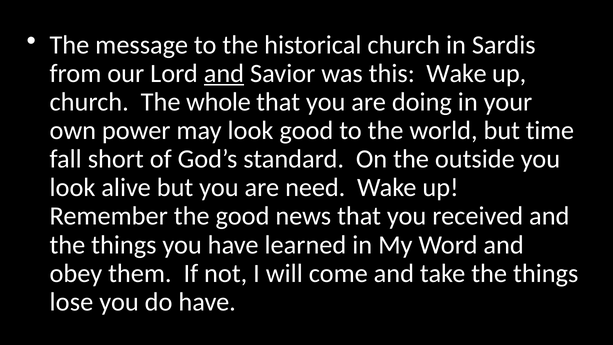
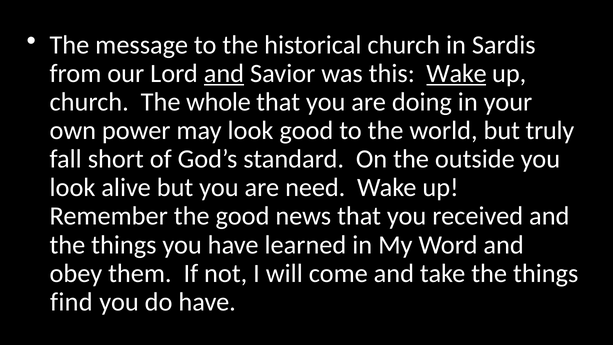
Wake underline: none -> present (457, 74)
time: time -> truly (550, 131)
lose: lose -> find (71, 302)
